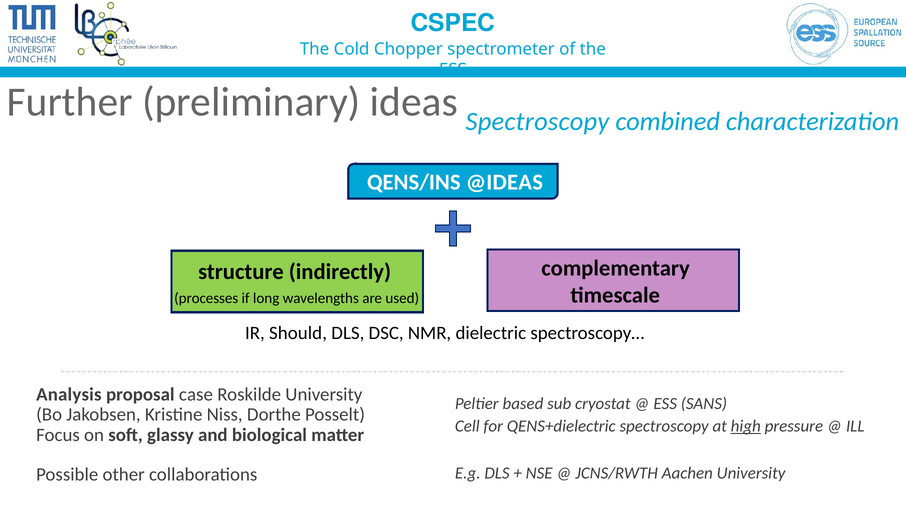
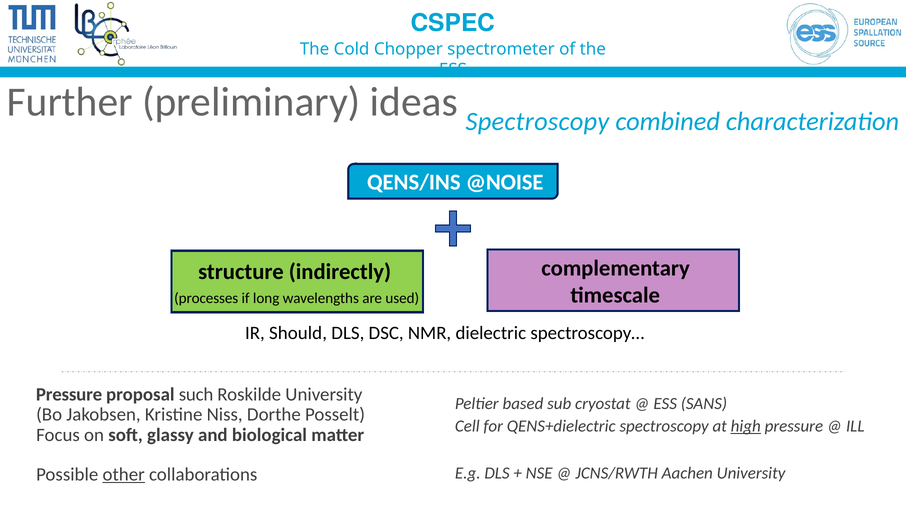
@IDEAS: @IDEAS -> @NOISE (505, 183)
Analysis: Analysis -> Pressure (69, 395)
case: case -> such (196, 395)
other underline: none -> present (124, 475)
